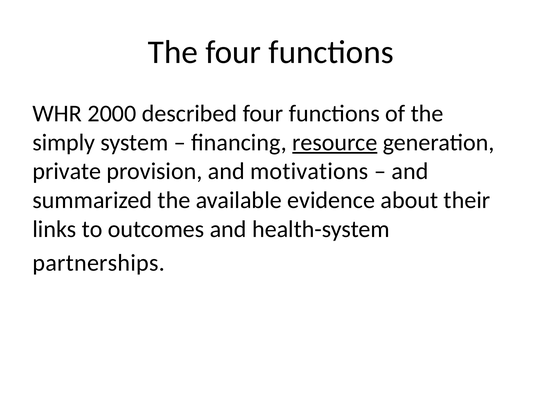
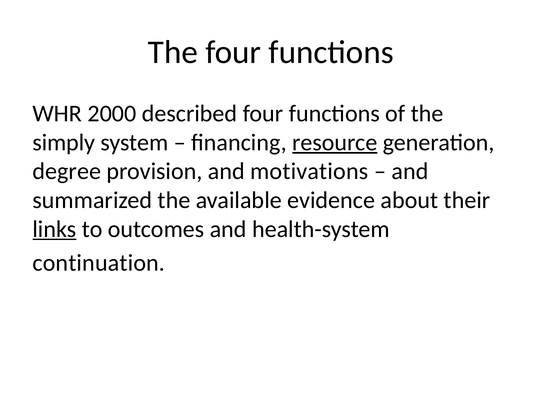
private: private -> degree (67, 172)
links underline: none -> present (54, 229)
partnerships: partnerships -> continuation (99, 263)
